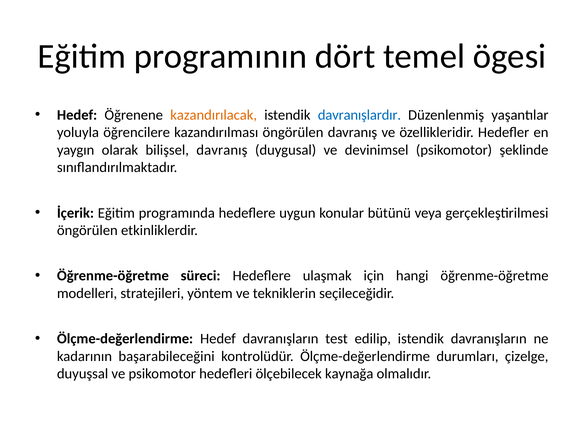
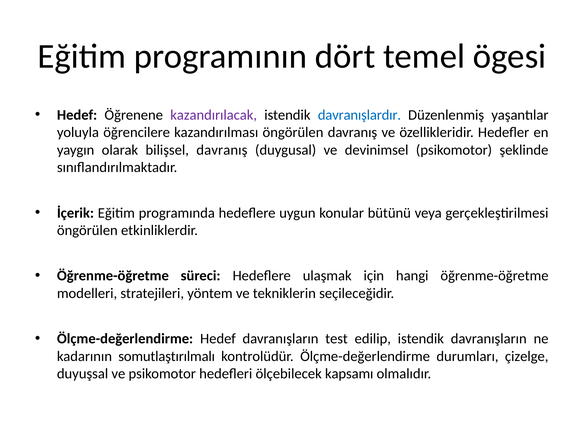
kazandırılacak colour: orange -> purple (214, 115)
başarabileceğini: başarabileceğini -> somutlaştırılmalı (167, 356)
kaynağa: kaynağa -> kapsamı (349, 374)
